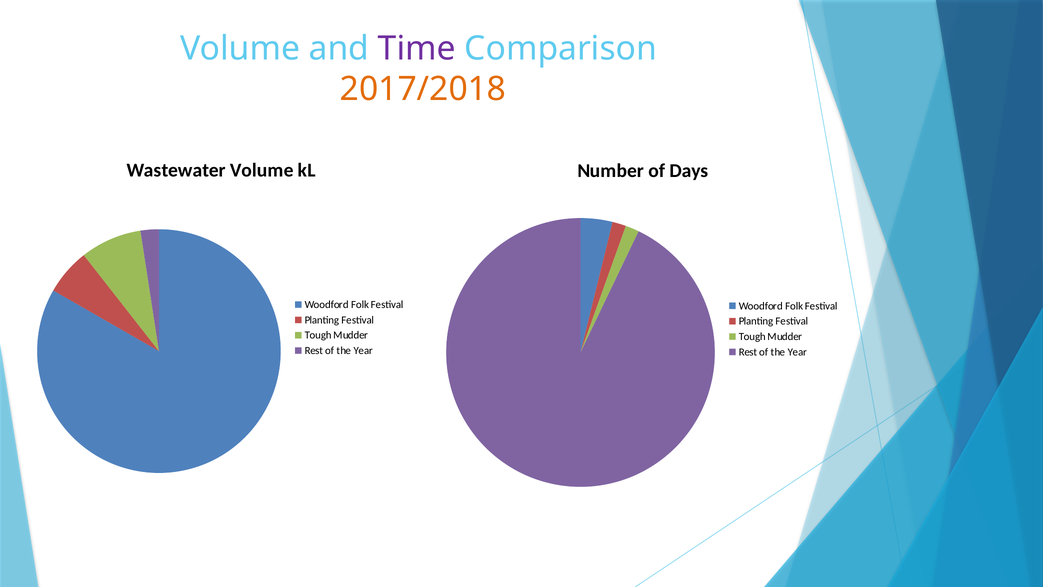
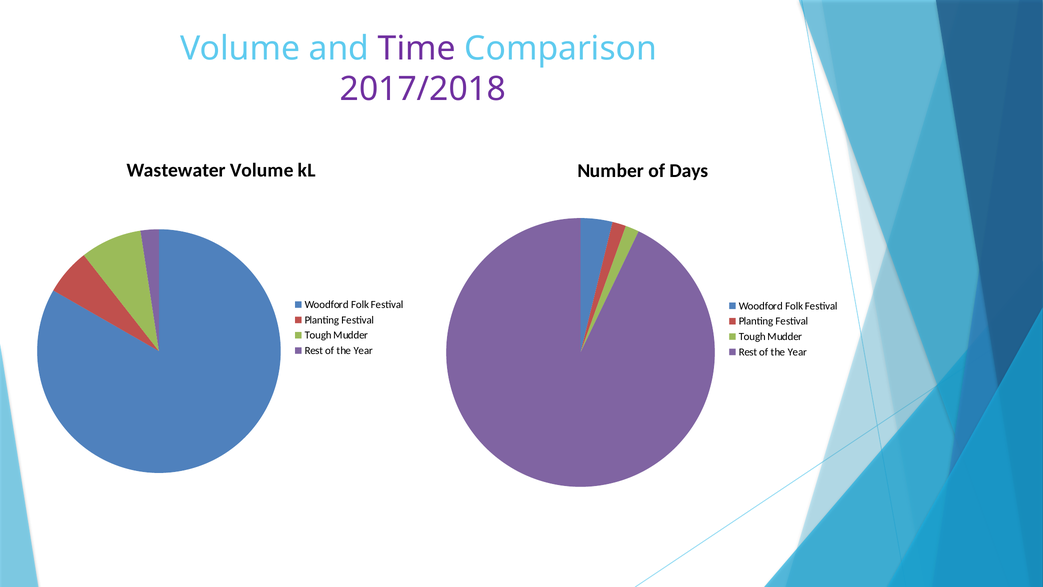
2017/2018 colour: orange -> purple (423, 89)
